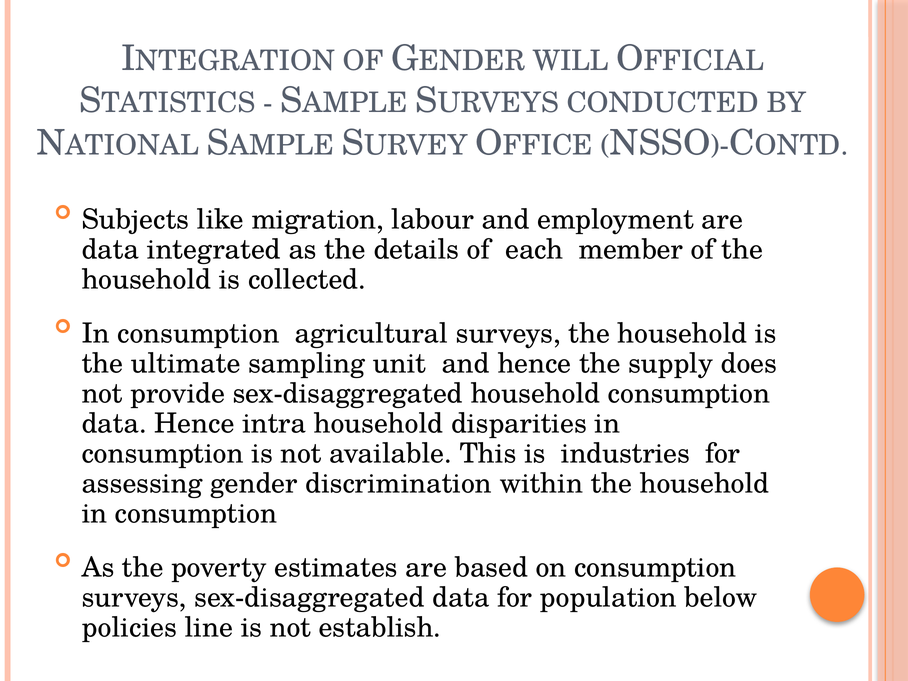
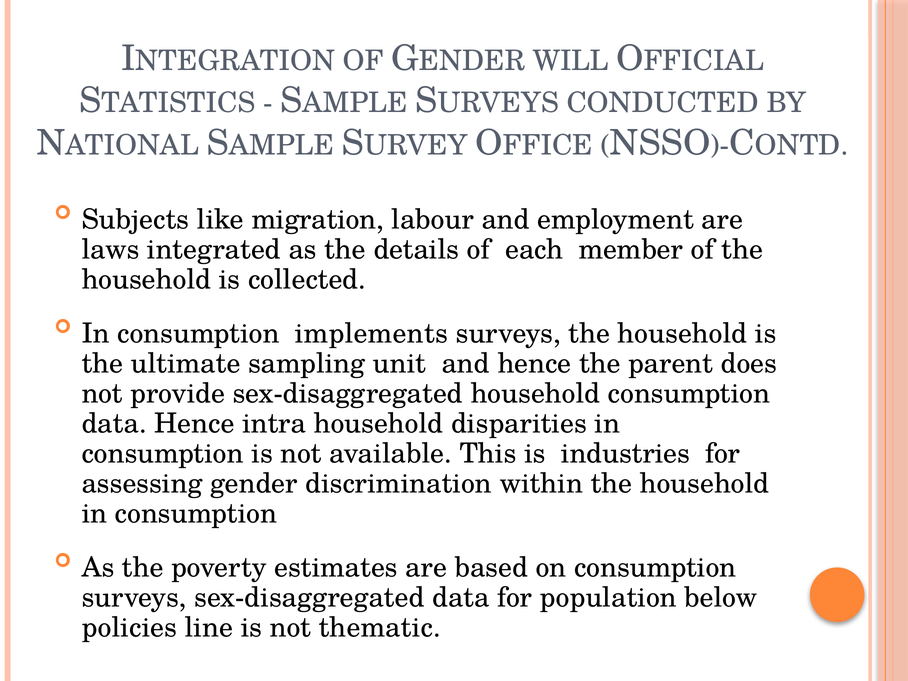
data: data -> laws (110, 250)
agricultural: agricultural -> implements (371, 334)
supply: supply -> parent (671, 364)
establish: establish -> thematic (380, 628)
